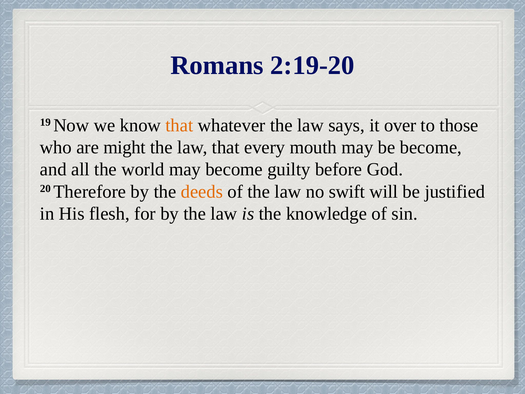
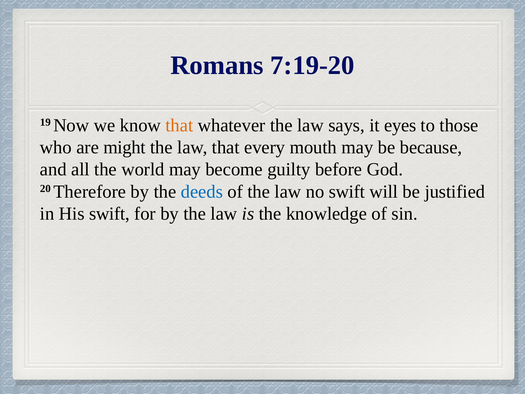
2:19-20: 2:19-20 -> 7:19-20 (312, 65)
over: over -> eyes (400, 125)
be become: become -> because (431, 147)
deeds colour: orange -> blue (202, 192)
His flesh: flesh -> swift (109, 214)
